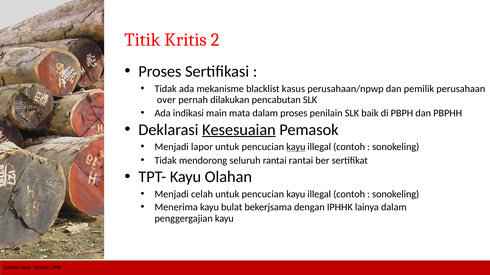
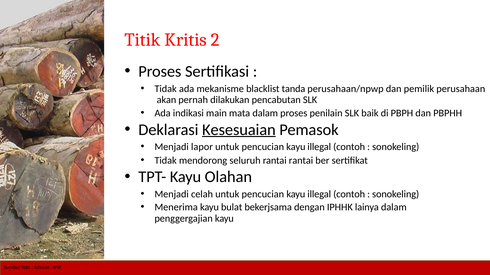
kasus: kasus -> tanda (293, 89)
over: over -> akan (166, 100)
kayu underline: present -> none (296, 147)
